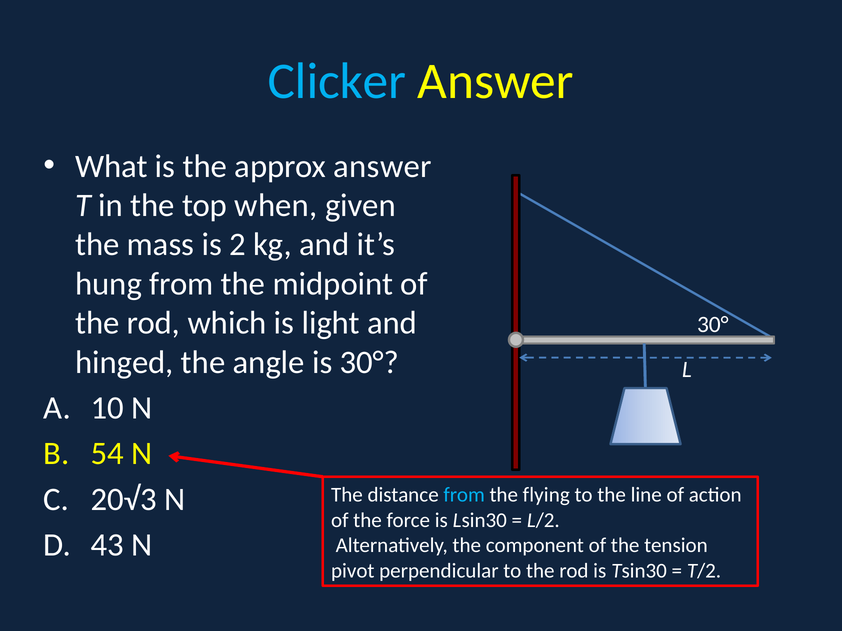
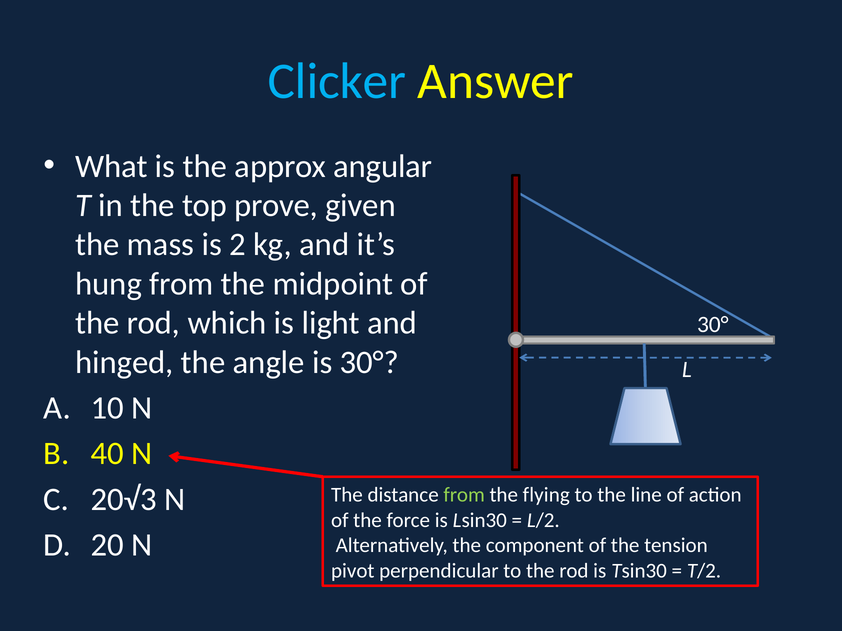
approx answer: answer -> angular (383, 166)
when: when -> prove (276, 206)
54: 54 -> 40 (107, 454)
from colour: light blue -> light green (464, 495)
43: 43 -> 20 (107, 546)
